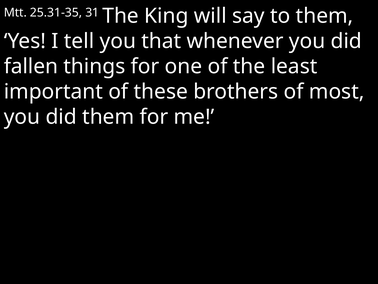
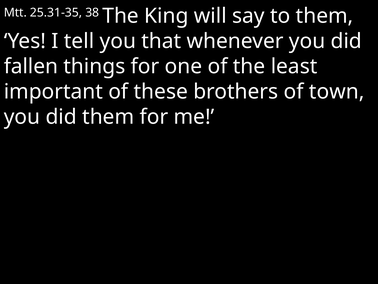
31: 31 -> 38 (92, 13)
most: most -> town (337, 92)
